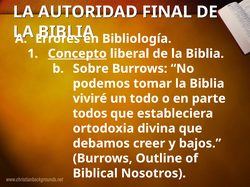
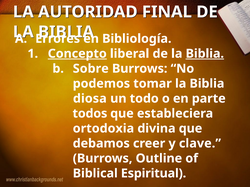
Biblia underline: none -> present (205, 54)
viviré: viviré -> diosa (90, 99)
bajos: bajos -> clave (200, 144)
Nosotros: Nosotros -> Espiritual (154, 174)
